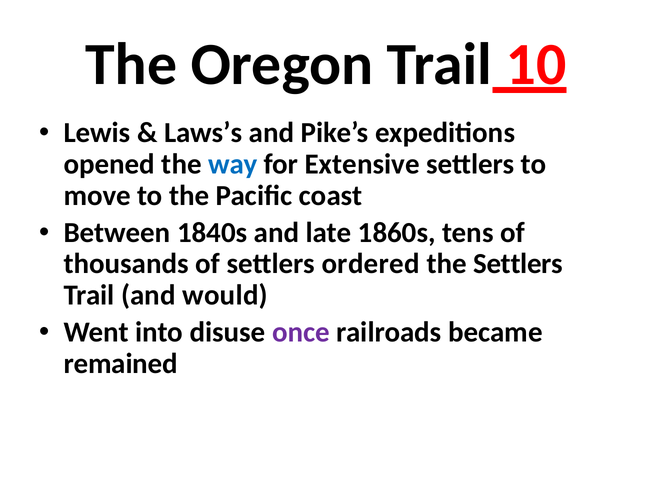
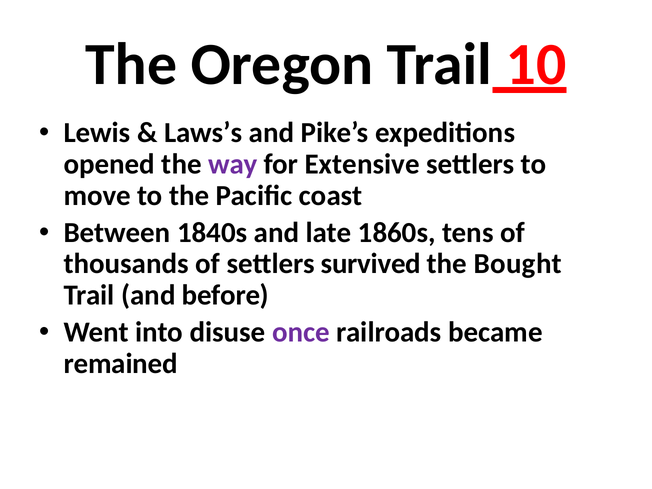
way colour: blue -> purple (233, 164)
ordered: ordered -> survived (371, 264)
the Settlers: Settlers -> Bought (518, 264)
would: would -> before (225, 295)
